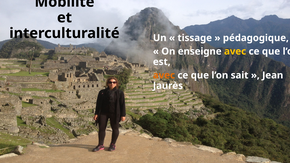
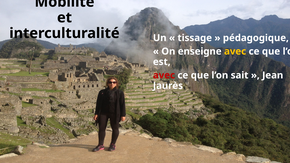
avec colour: orange -> red (164, 75)
